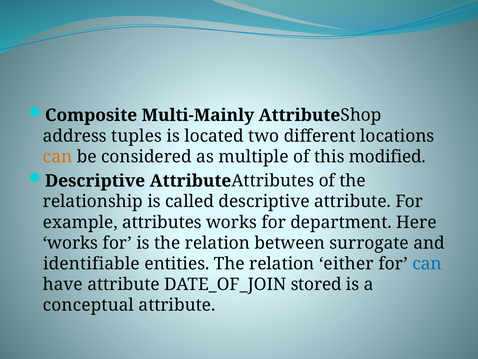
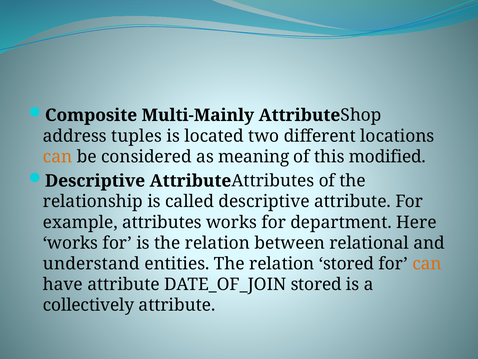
multiple: multiple -> meaning (254, 156)
surrogate: surrogate -> relational (369, 243)
identifiable: identifiable -> understand (91, 263)
relation either: either -> stored (347, 263)
can colour: blue -> orange (427, 263)
conceptual: conceptual -> collectively (89, 305)
